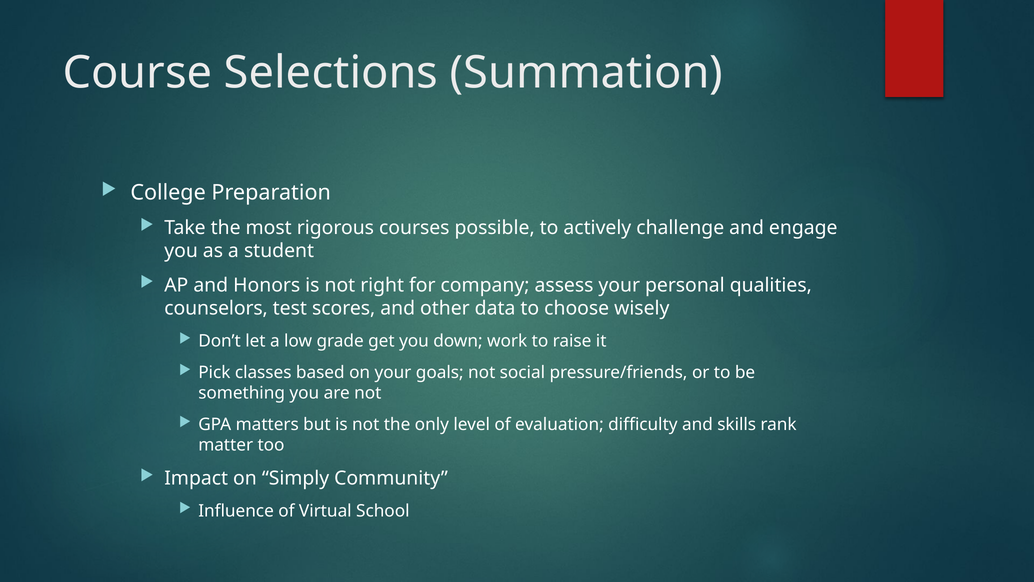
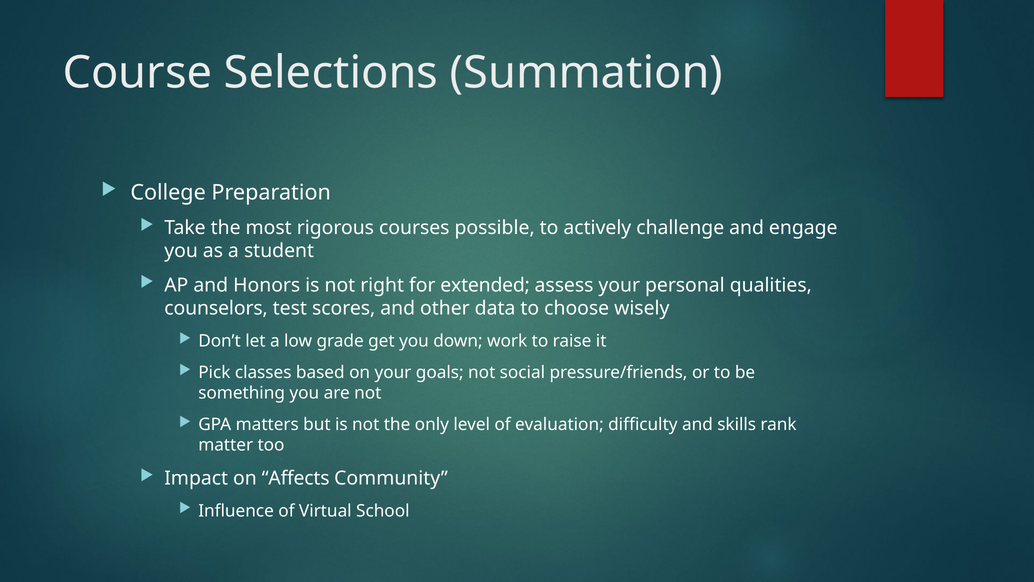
company: company -> extended (485, 285)
Simply: Simply -> Affects (296, 478)
